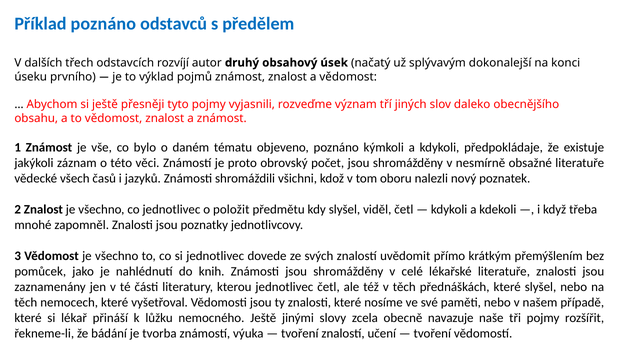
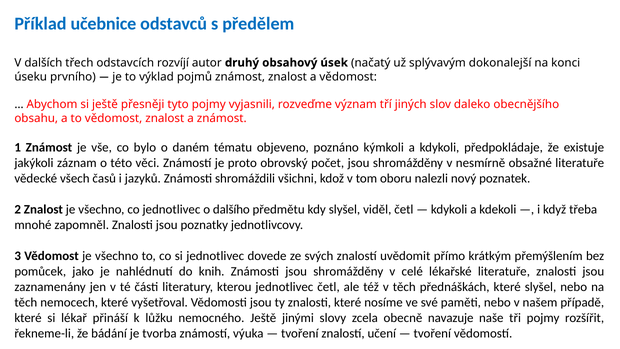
Příklad poznáno: poznáno -> učebnice (103, 24)
položit: položit -> dalšího (231, 209)
